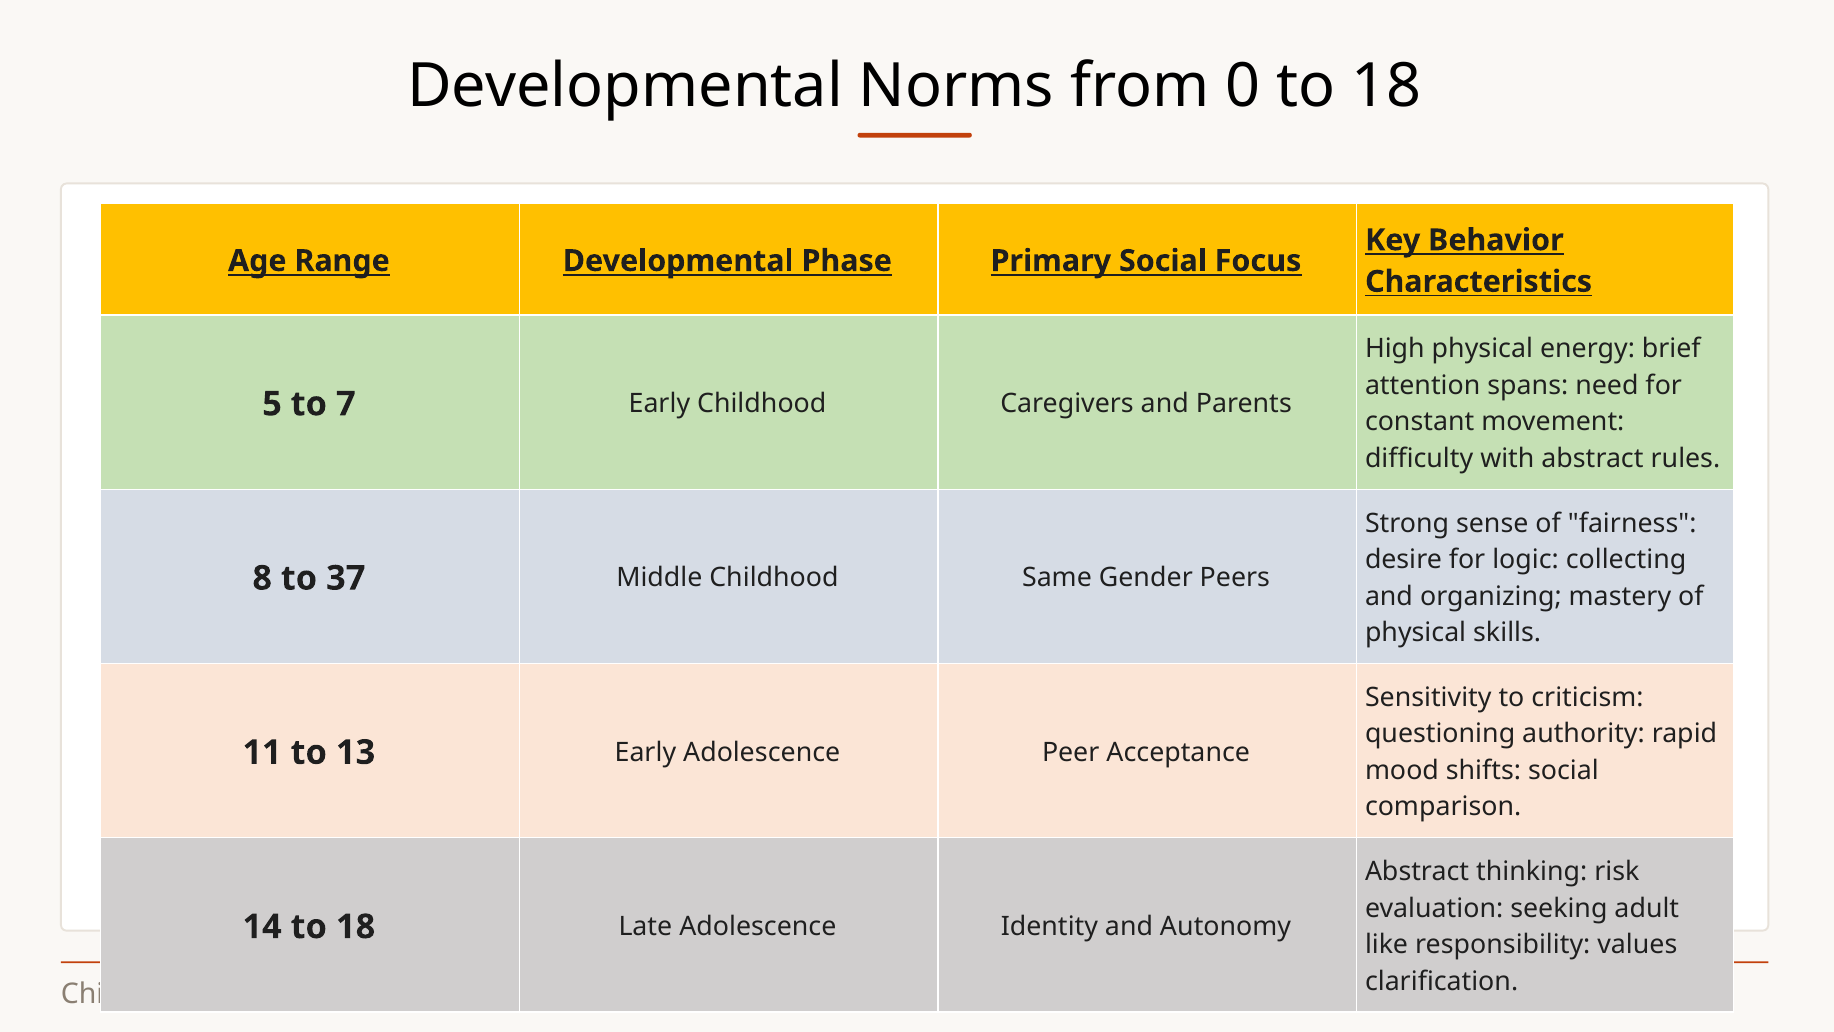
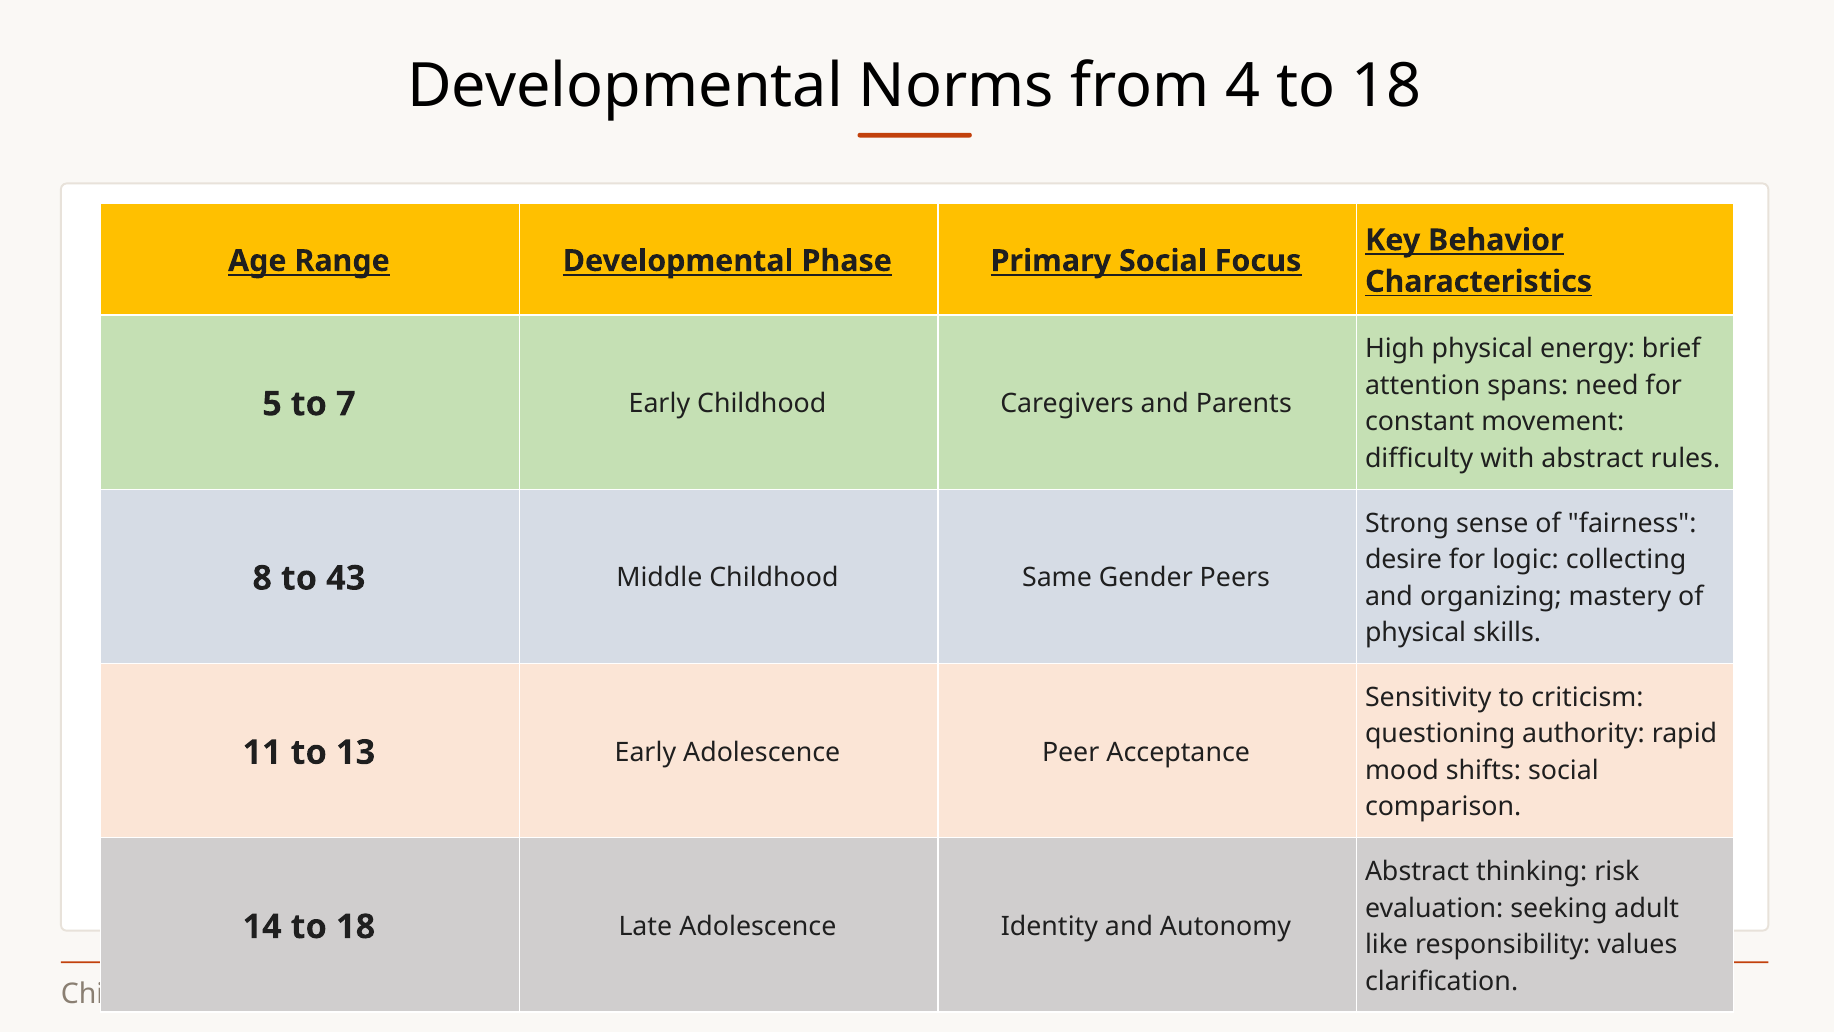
0: 0 -> 4 (1243, 86)
37: 37 -> 43 (346, 578)
